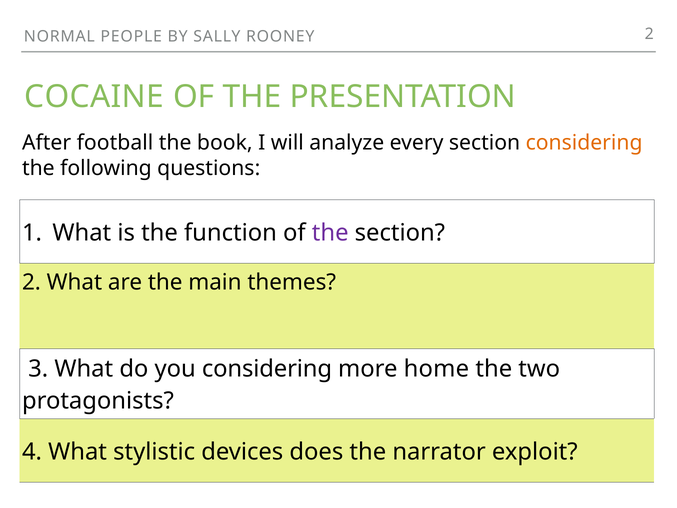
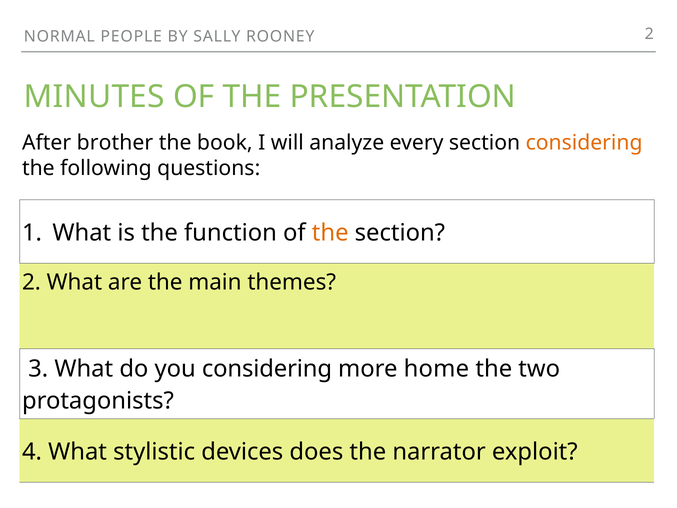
COCAINE: COCAINE -> MINUTES (94, 97)
football: football -> brother (115, 143)
the colour: purple -> orange (330, 233)
